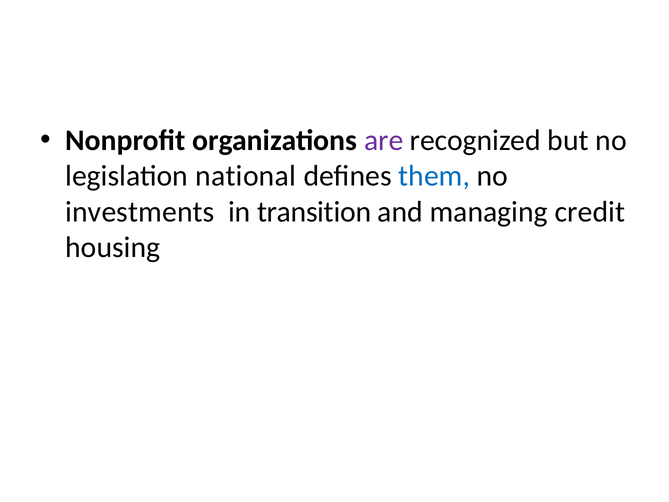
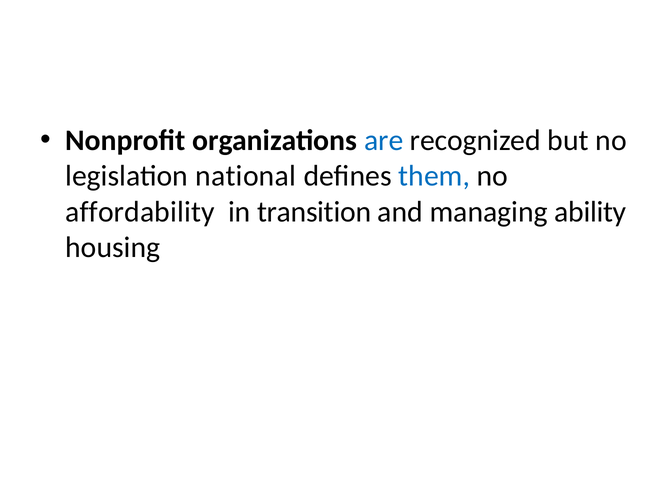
are colour: purple -> blue (384, 140)
investments: investments -> affordability (140, 212)
credit: credit -> ability (590, 212)
